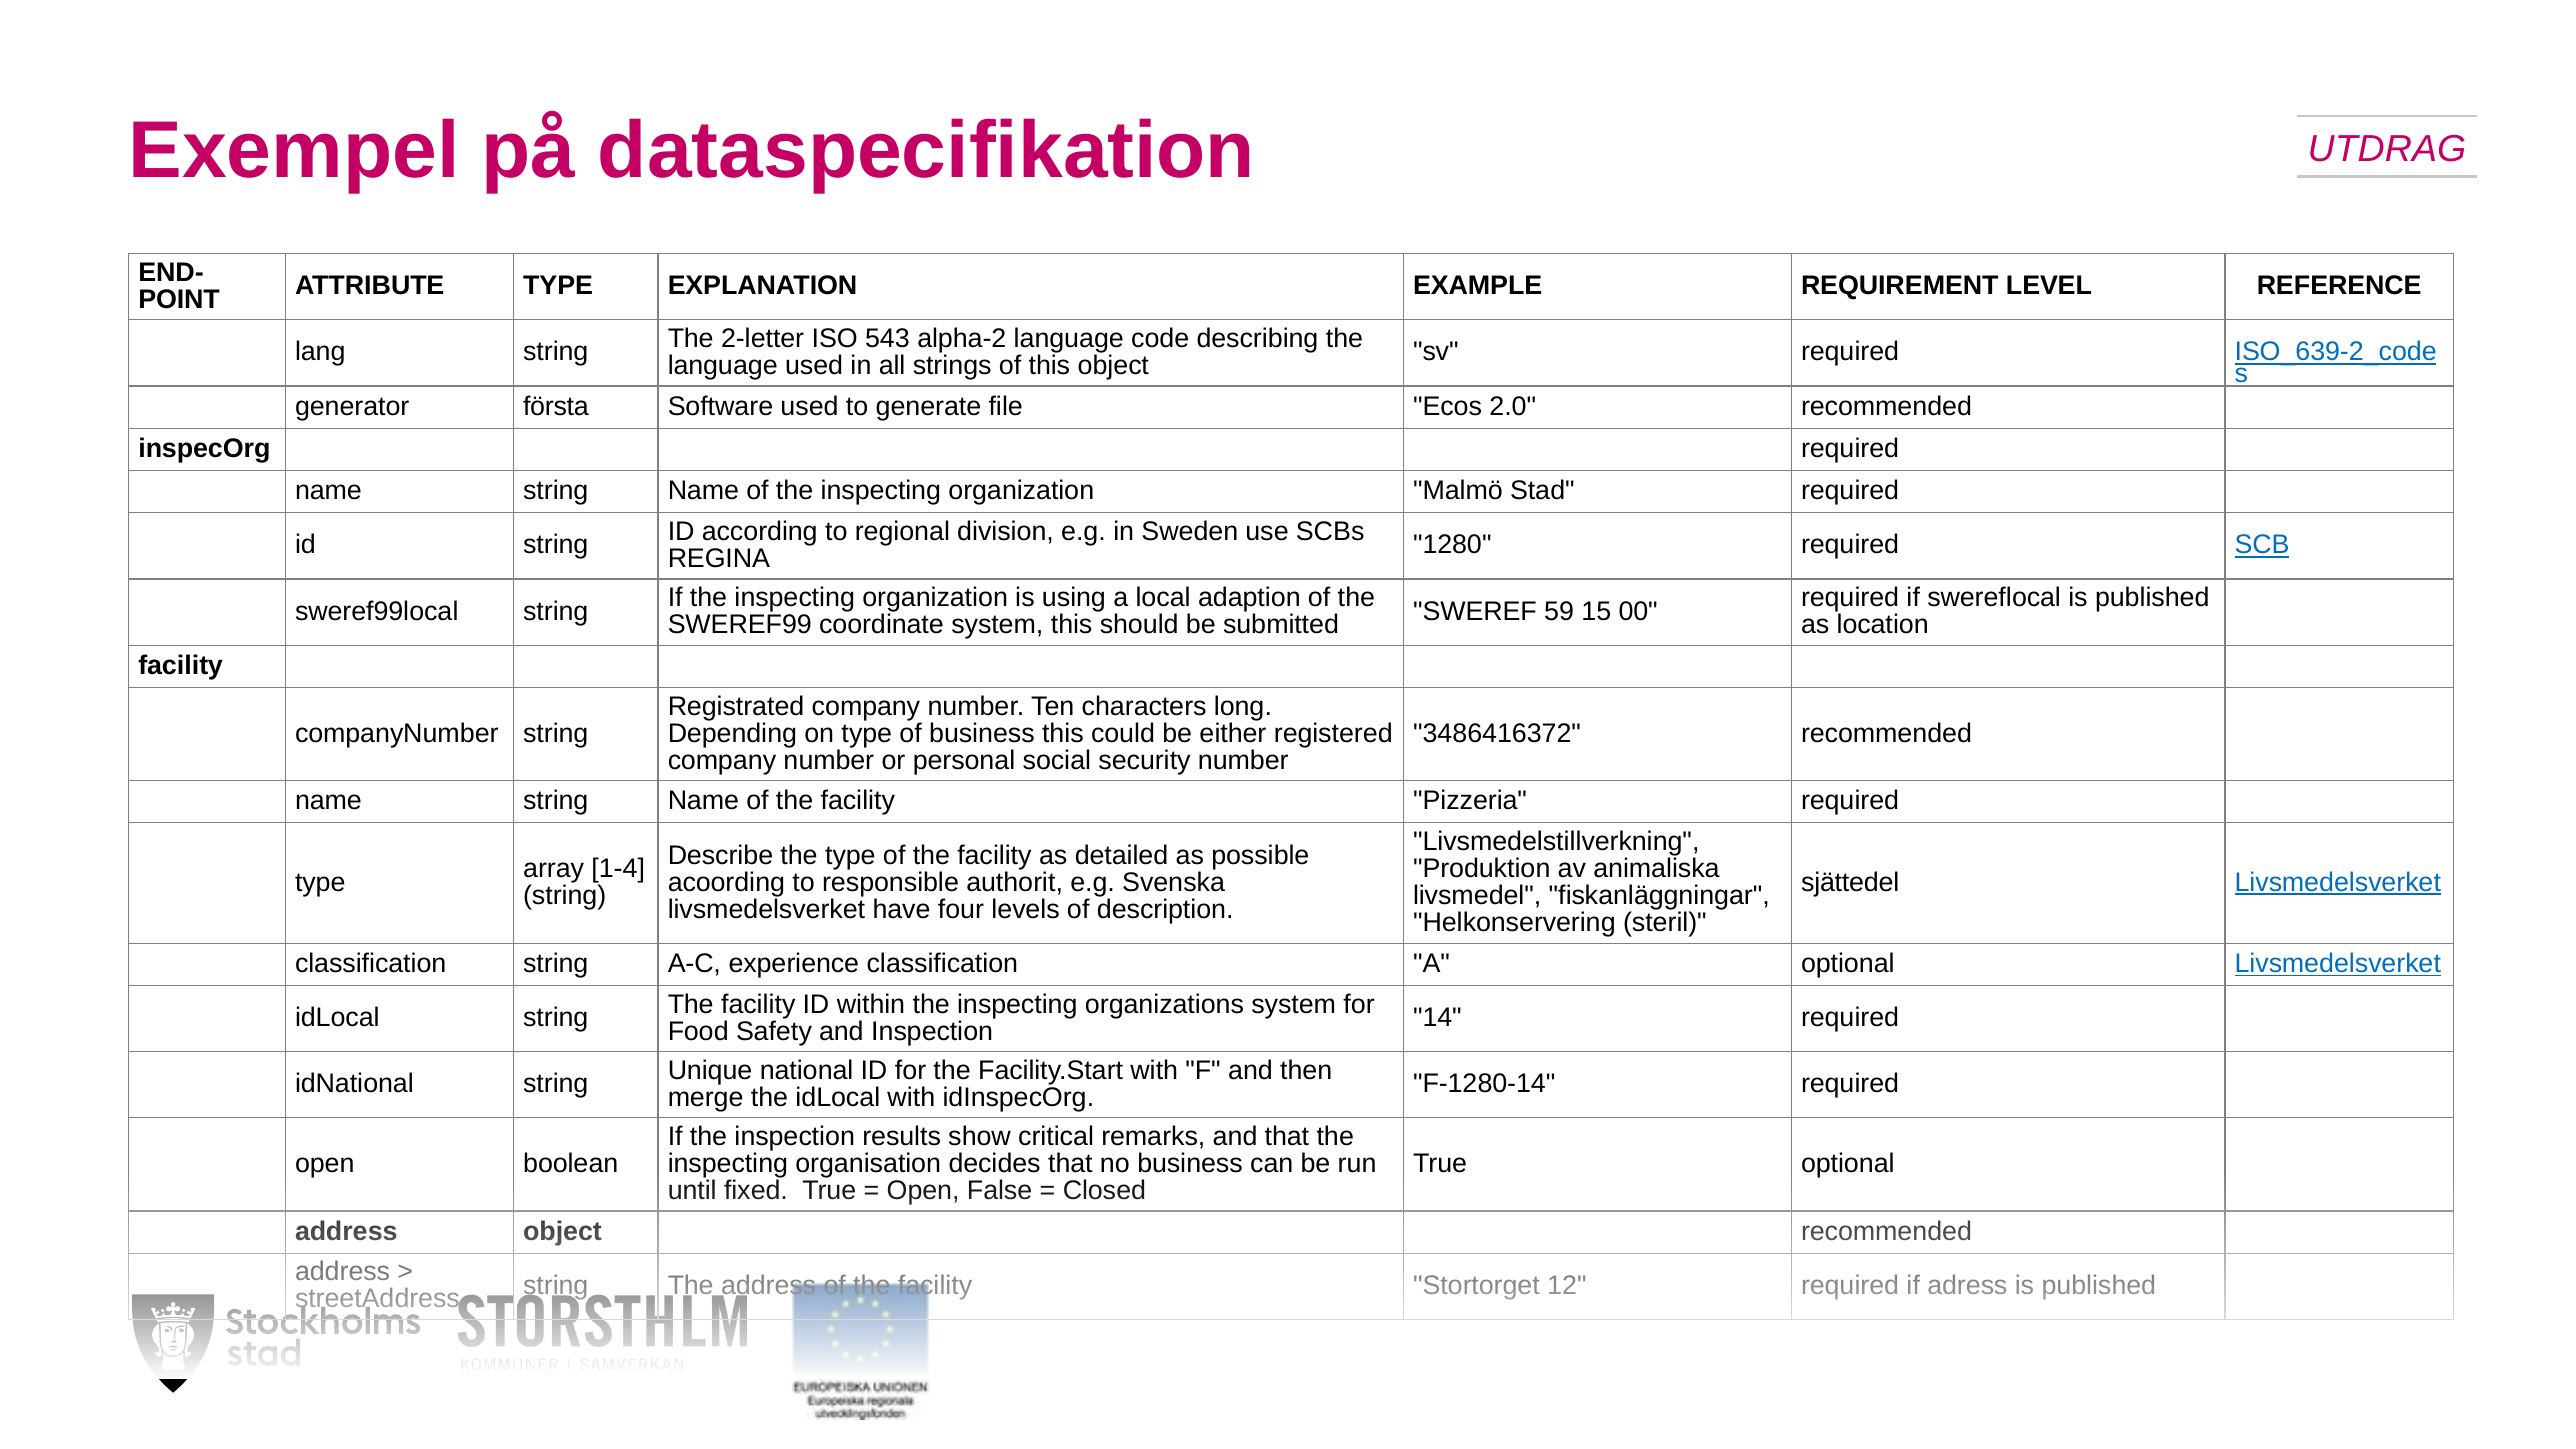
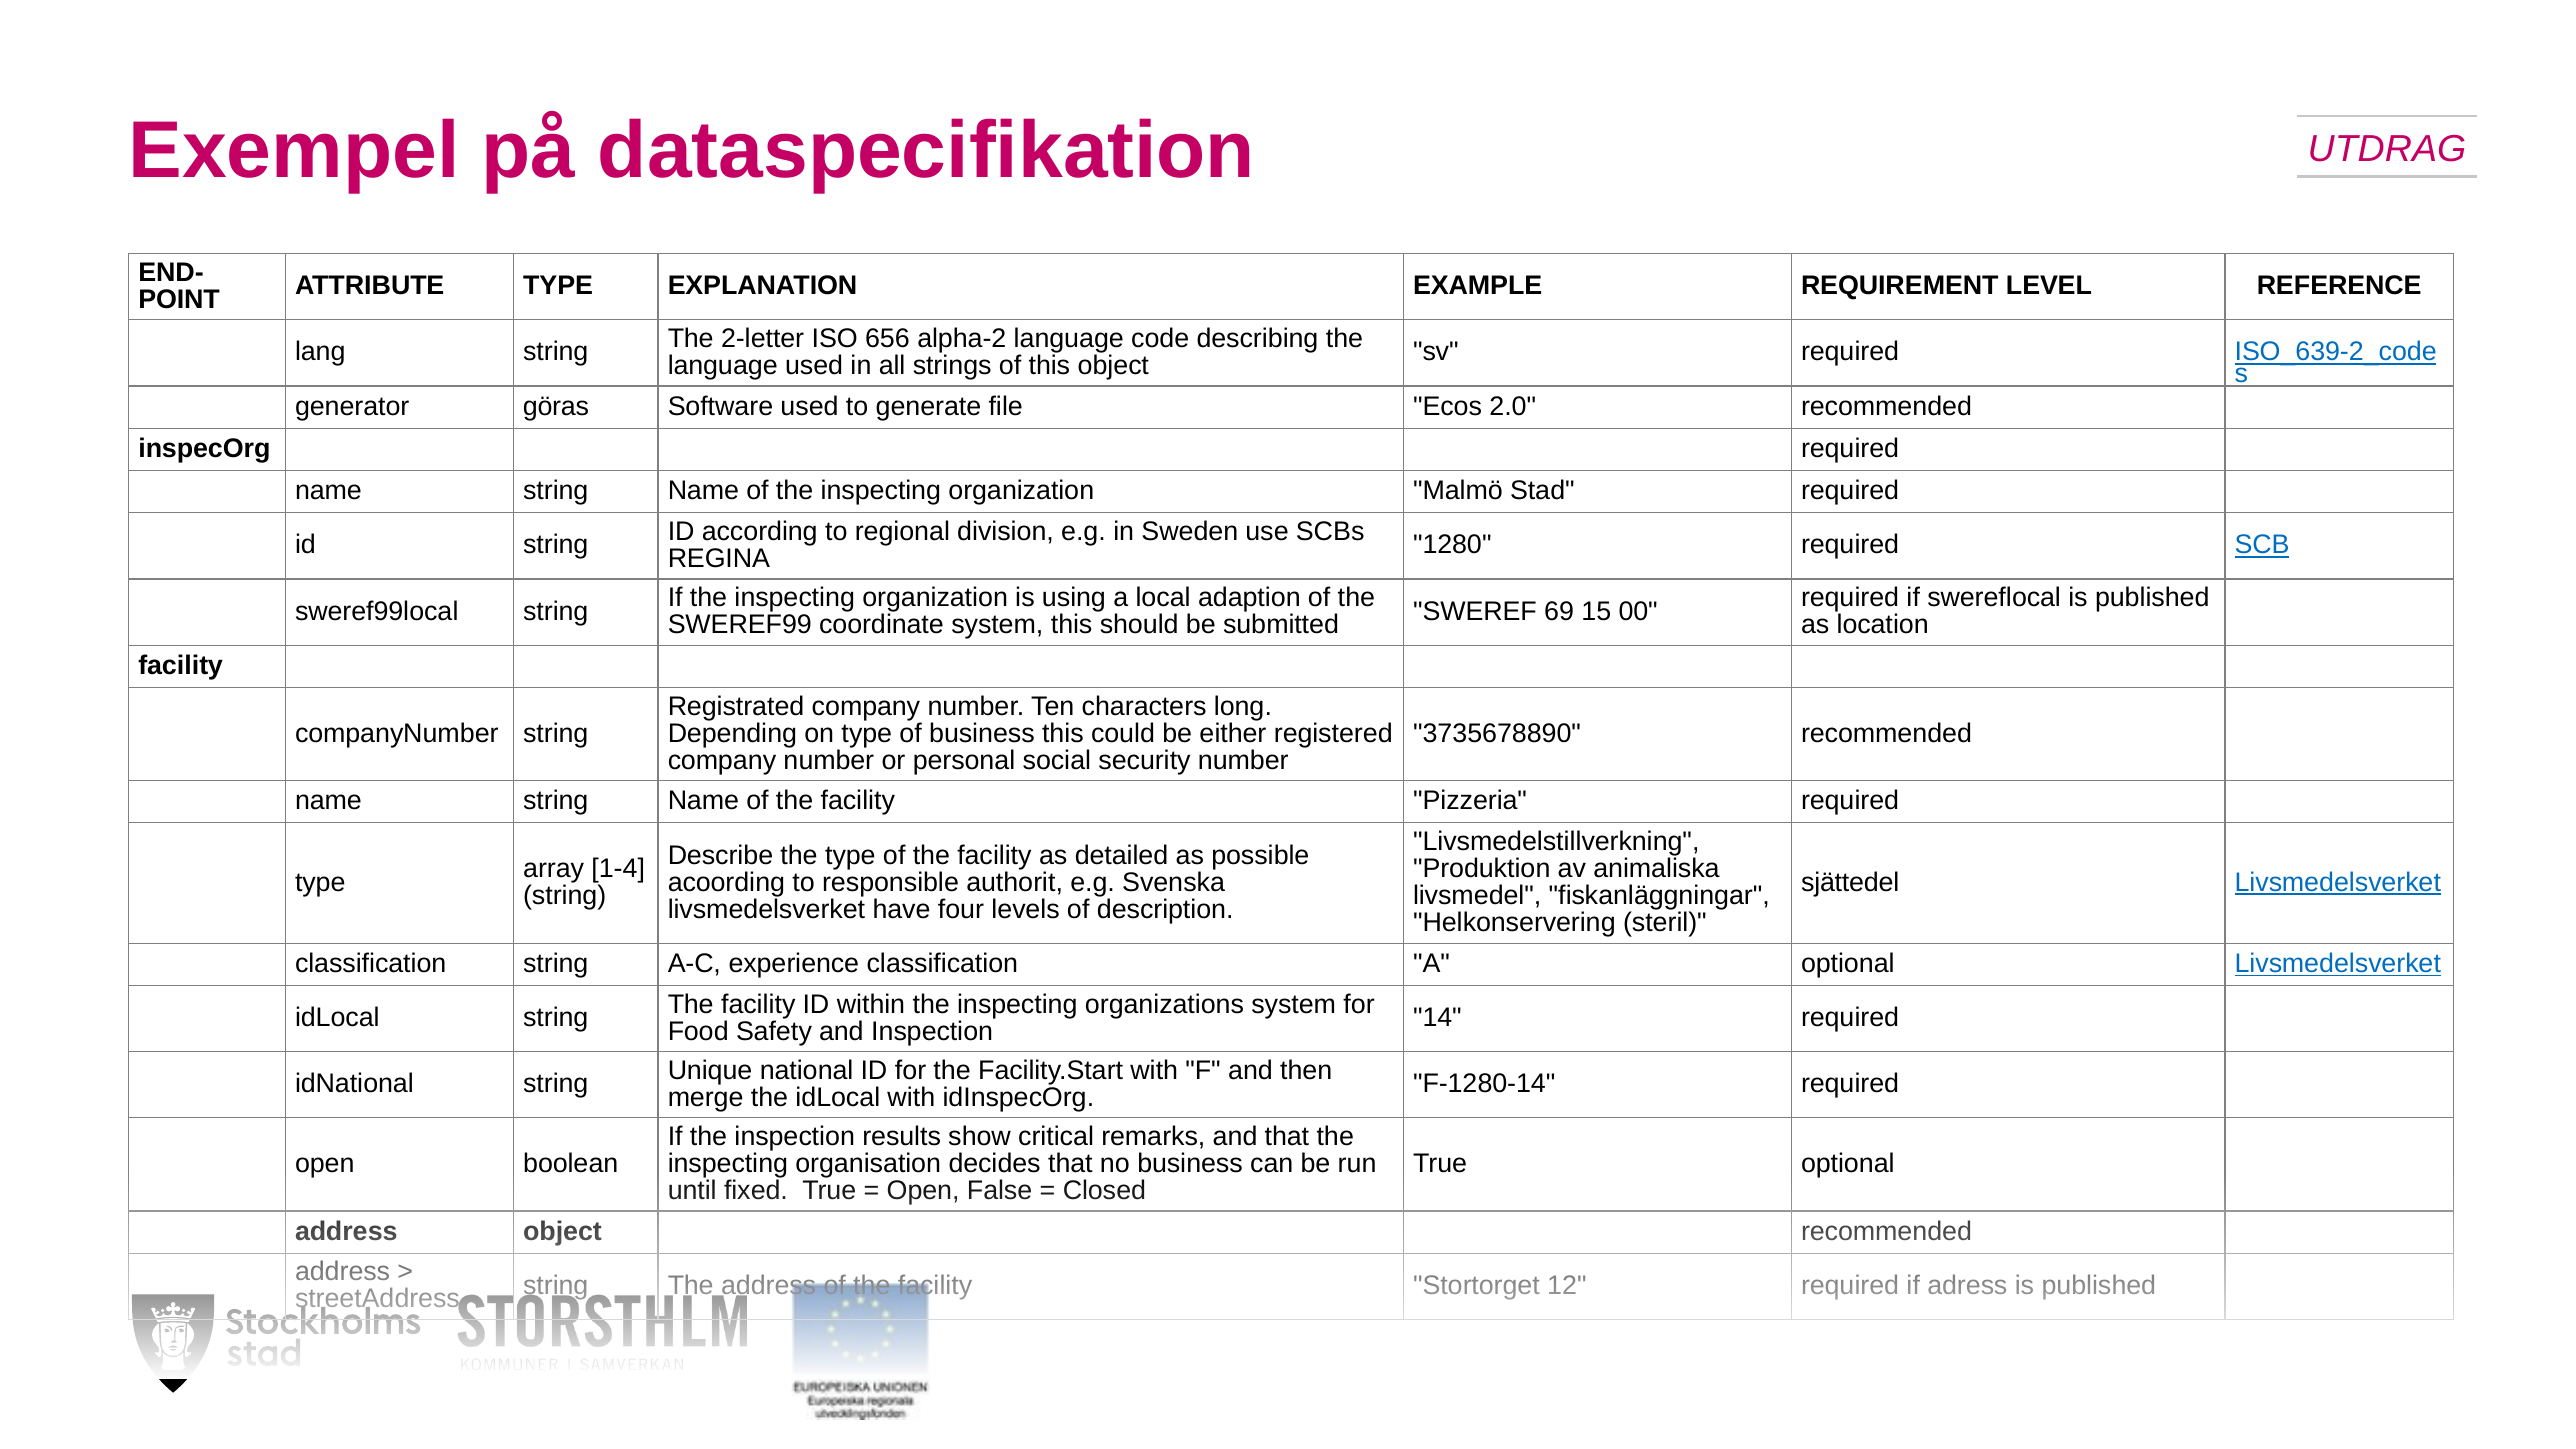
543: 543 -> 656 (887, 339)
första: första -> göras (556, 406)
59: 59 -> 69 (1559, 611)
3486416372: 3486416372 -> 3735678890 (1497, 733)
